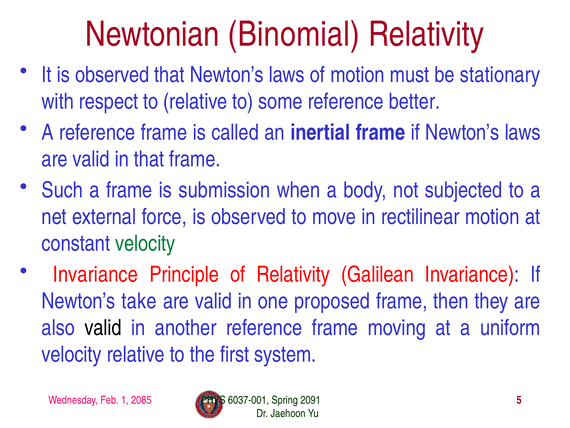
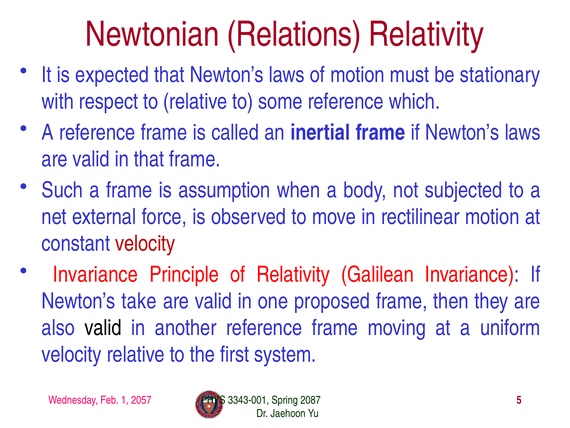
Binomial: Binomial -> Relations (294, 34)
It is observed: observed -> expected (112, 75)
better: better -> which (414, 101)
submission: submission -> assumption (224, 190)
velocity colour: green -> red (145, 243)
2085: 2085 -> 2057 (141, 400)
6037-001: 6037-001 -> 3343-001 (249, 400)
2091: 2091 -> 2087 (311, 400)
